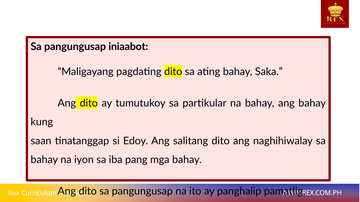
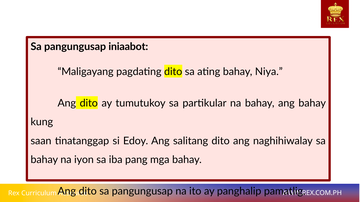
Saka: Saka -> Niya (269, 72)
